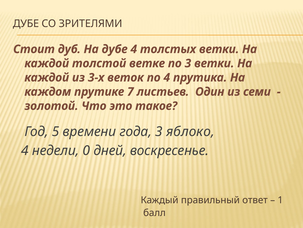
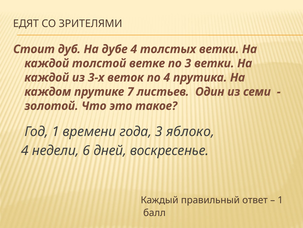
ДУБЕ: ДУБЕ -> ЕДЯТ (26, 24)
Год 5: 5 -> 1 (56, 131)
0: 0 -> 6 (86, 150)
